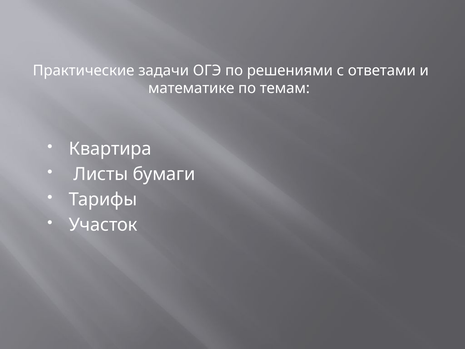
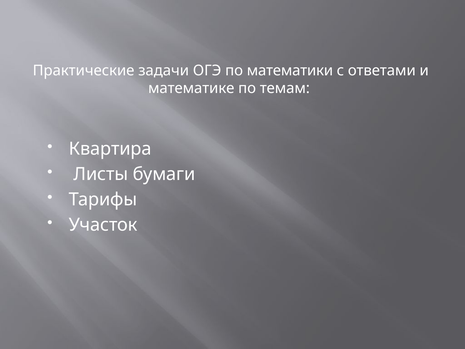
решениями: решениями -> математики (290, 70)
